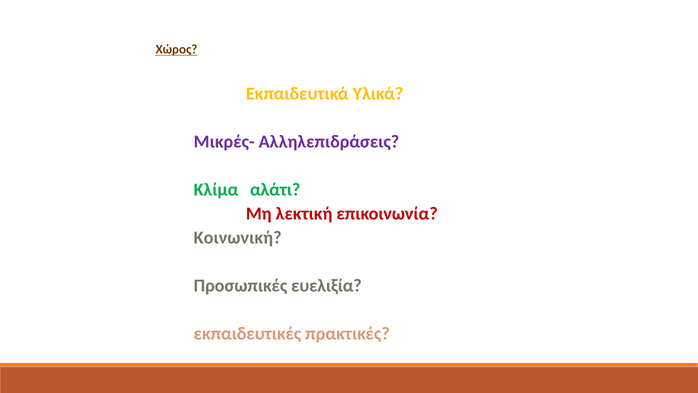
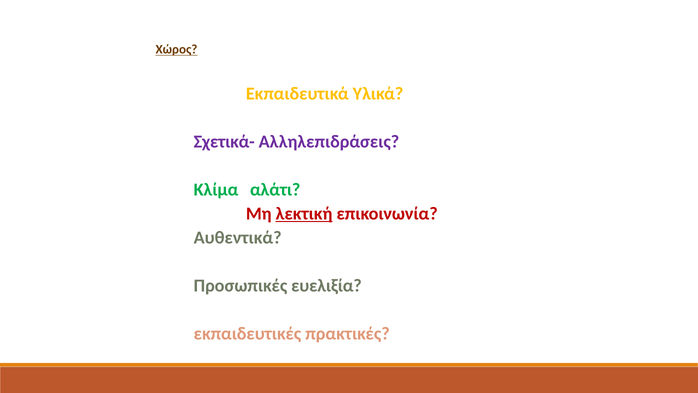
Μικρές-: Μικρές- -> Σχετικά- (224, 142)
λεκτική underline: none -> present (304, 214)
Κοινωνική: Κοινωνική -> Αυθεντικά (238, 238)
